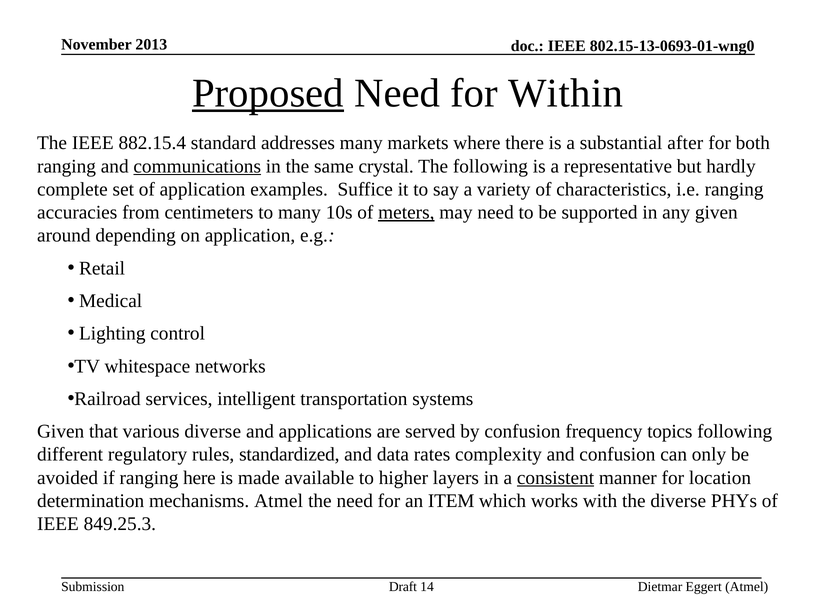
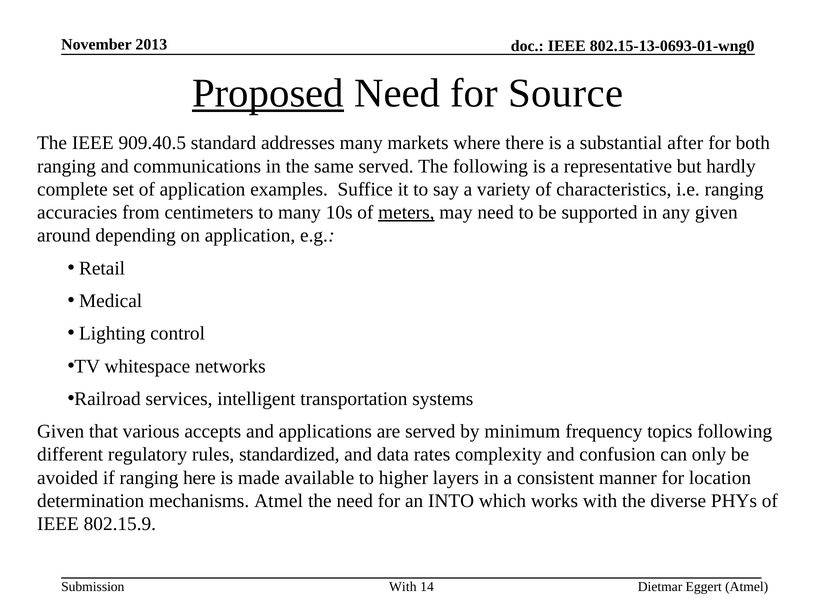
Within: Within -> Source (566, 93)
882.15.4: 882.15.4 -> 909.40.5 (152, 143)
communications underline: present -> none (197, 166)
same crystal: crystal -> served (386, 166)
various diverse: diverse -> accepts (213, 431)
by confusion: confusion -> minimum (522, 431)
consistent underline: present -> none (556, 478)
ITEM: ITEM -> INTO (451, 501)
849.25.3: 849.25.3 -> 802.15.9 (120, 524)
Draft: Draft -> With (403, 587)
